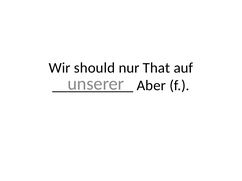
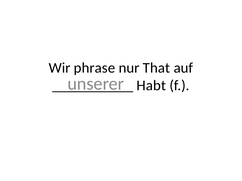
should: should -> phrase (94, 68)
Aber: Aber -> Habt (151, 86)
